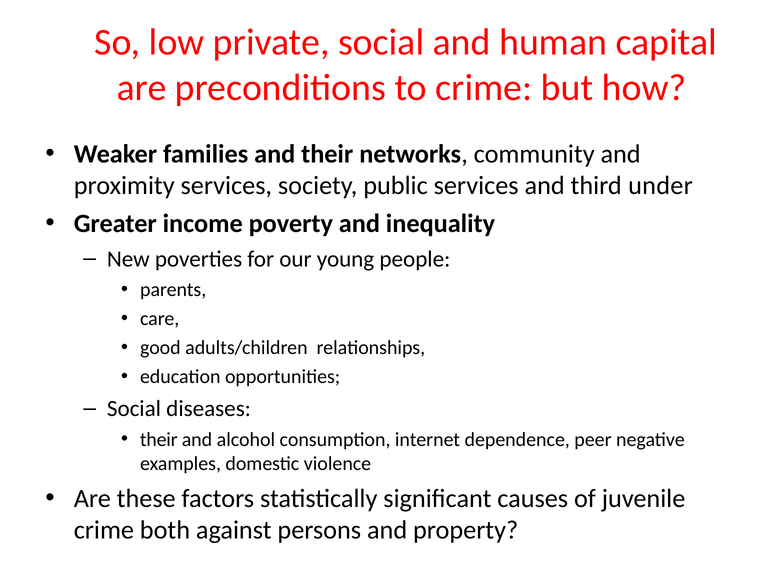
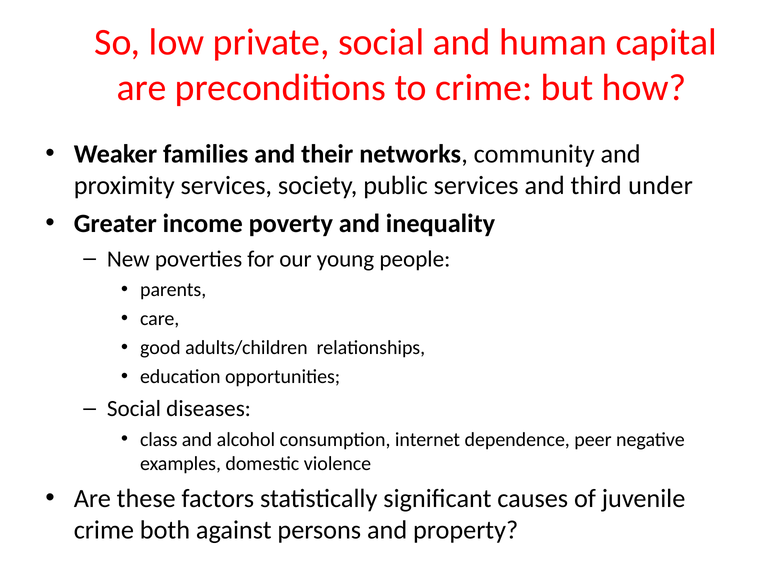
their: their -> class (159, 439)
